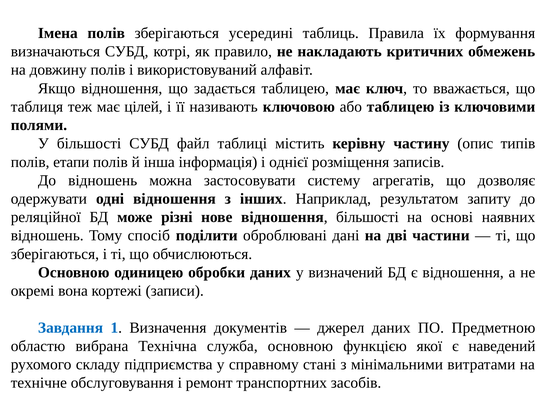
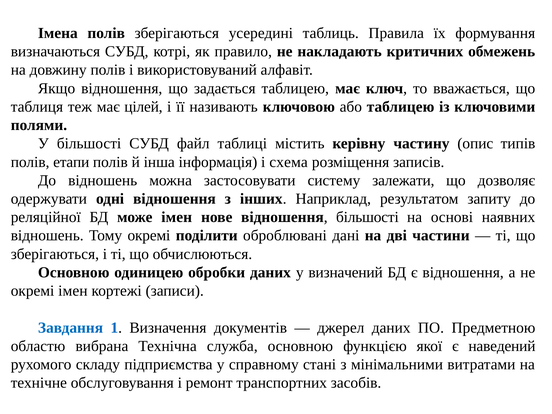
однієї: однієї -> схема (289, 162)
агрегатів: агрегатів -> залежати (403, 180)
може різні: різні -> імен (177, 217)
Тому спосіб: спосіб -> окремі (149, 236)
окремі вона: вона -> імен (73, 291)
